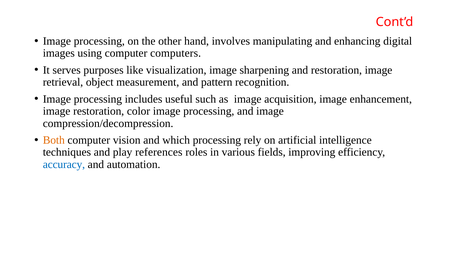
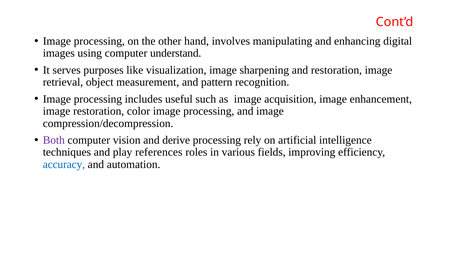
computers: computers -> understand (176, 53)
Both colour: orange -> purple (54, 140)
which: which -> derive (176, 140)
